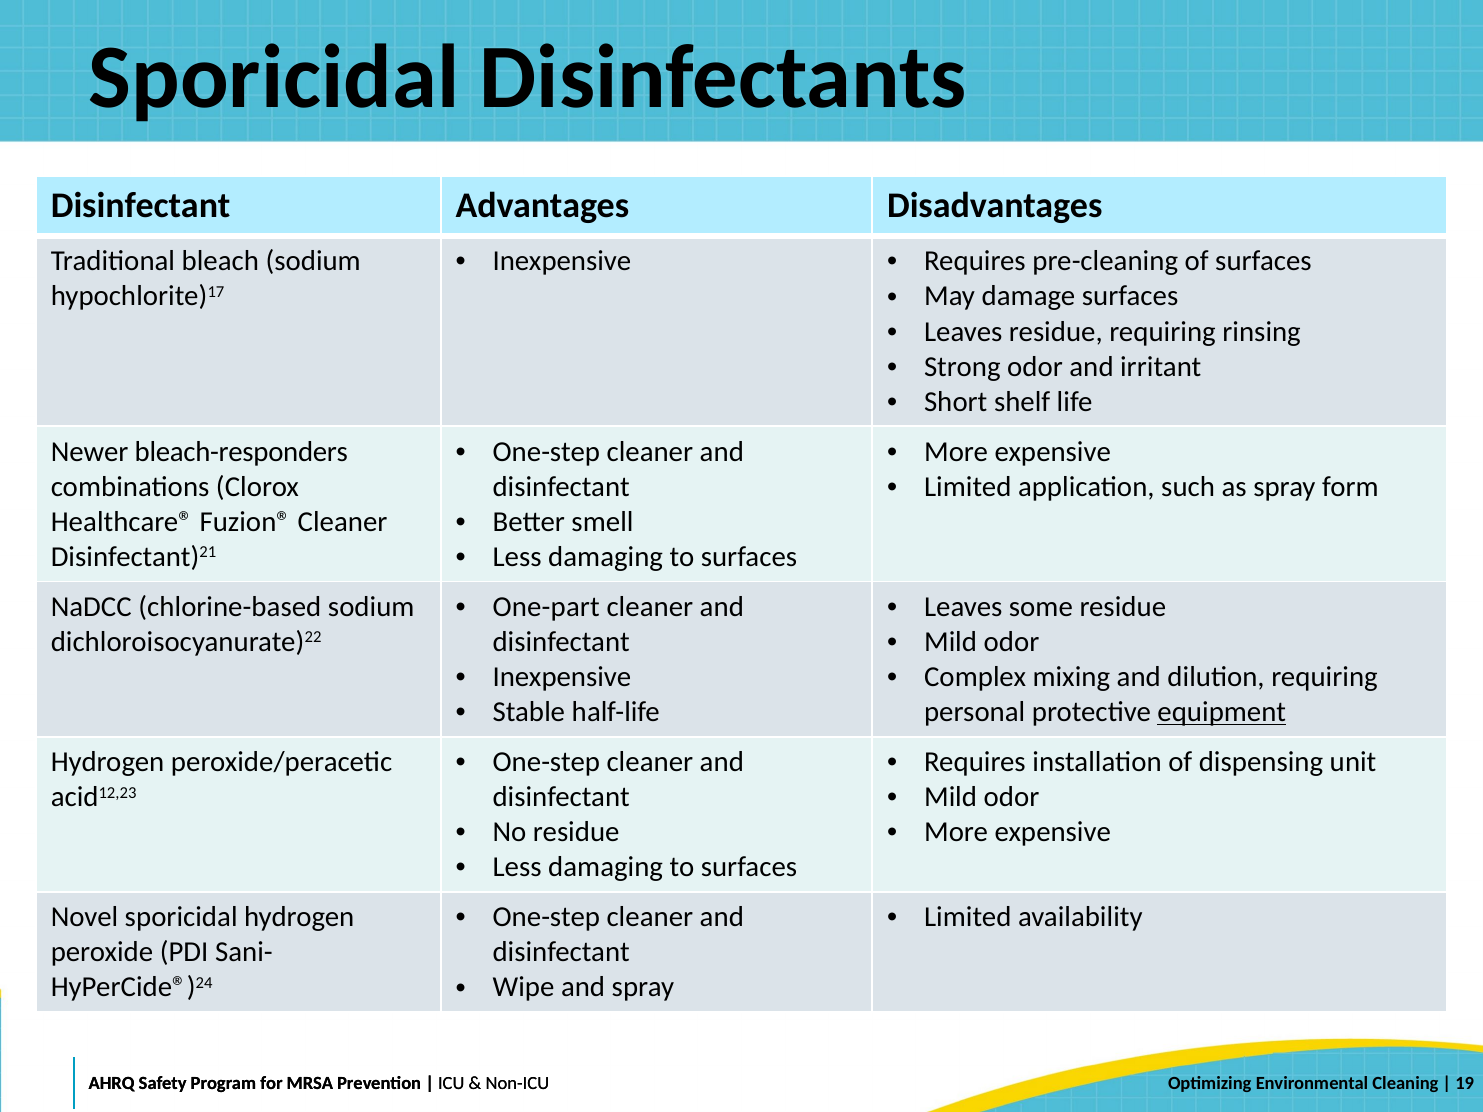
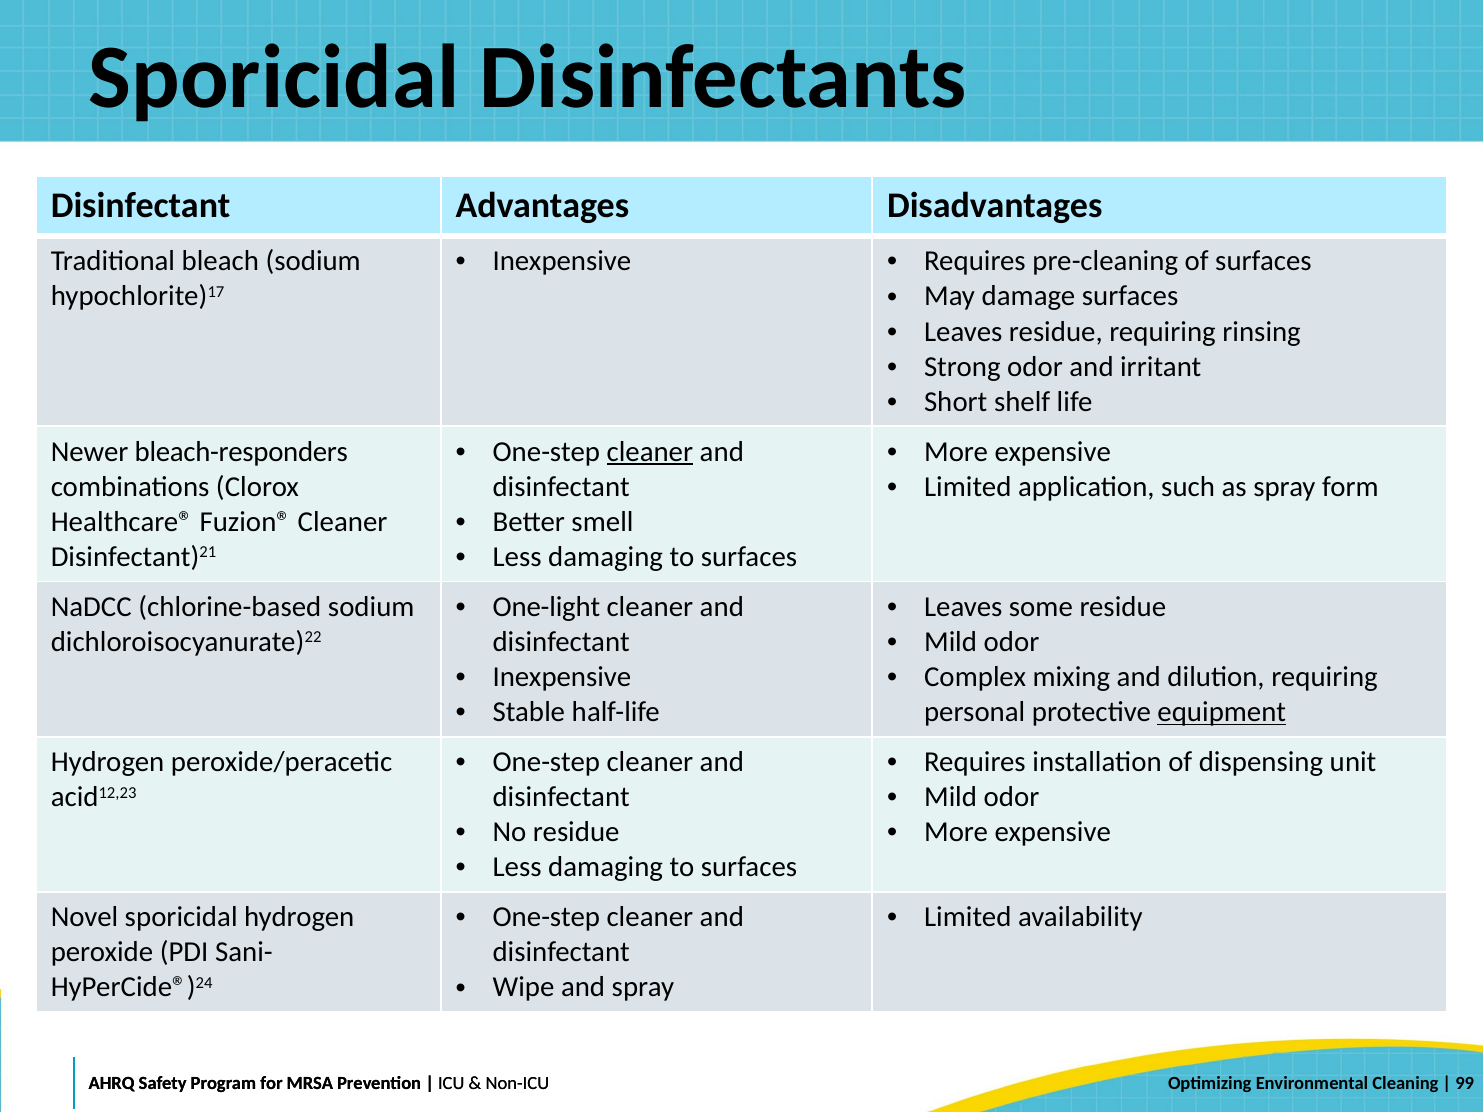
cleaner underline: none -> present (650, 452)
One-part: One-part -> One-light (546, 607)
19: 19 -> 99 (1465, 1084)
